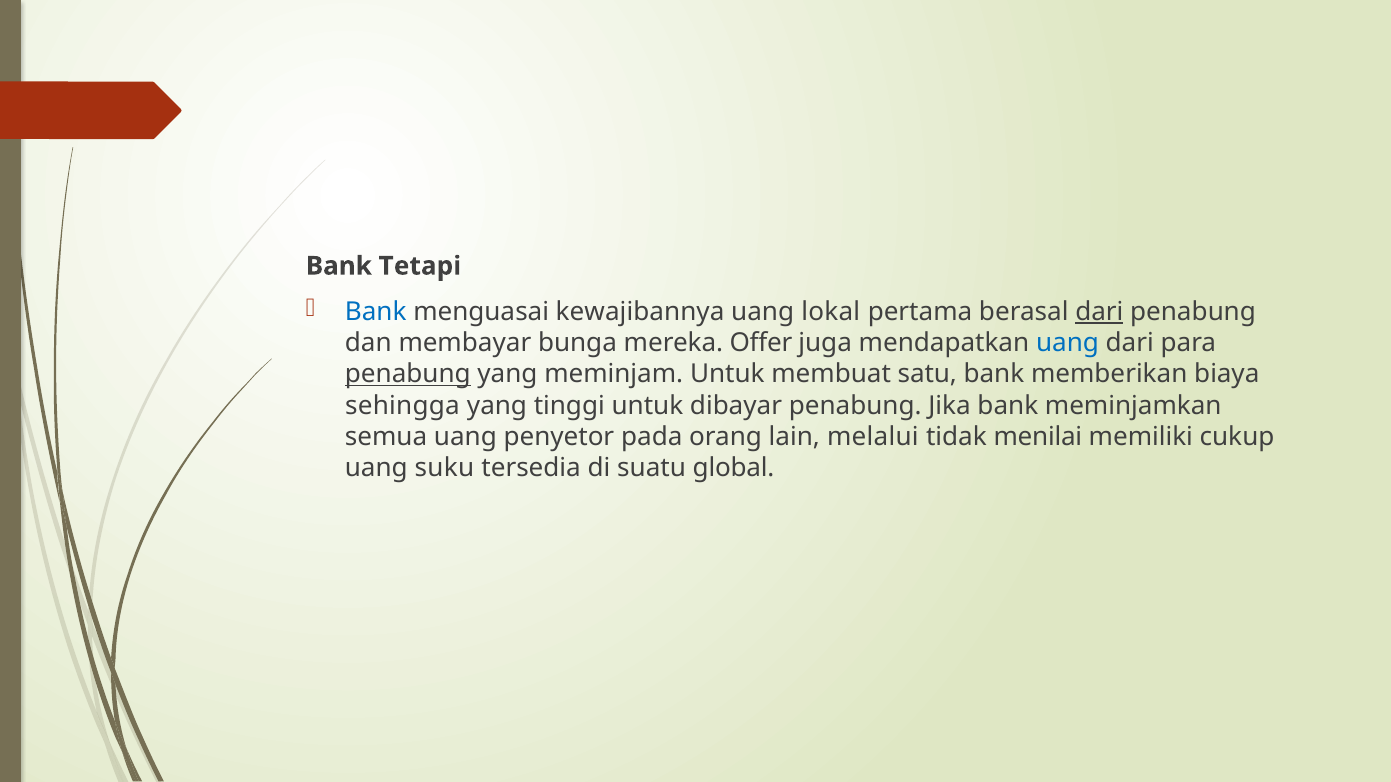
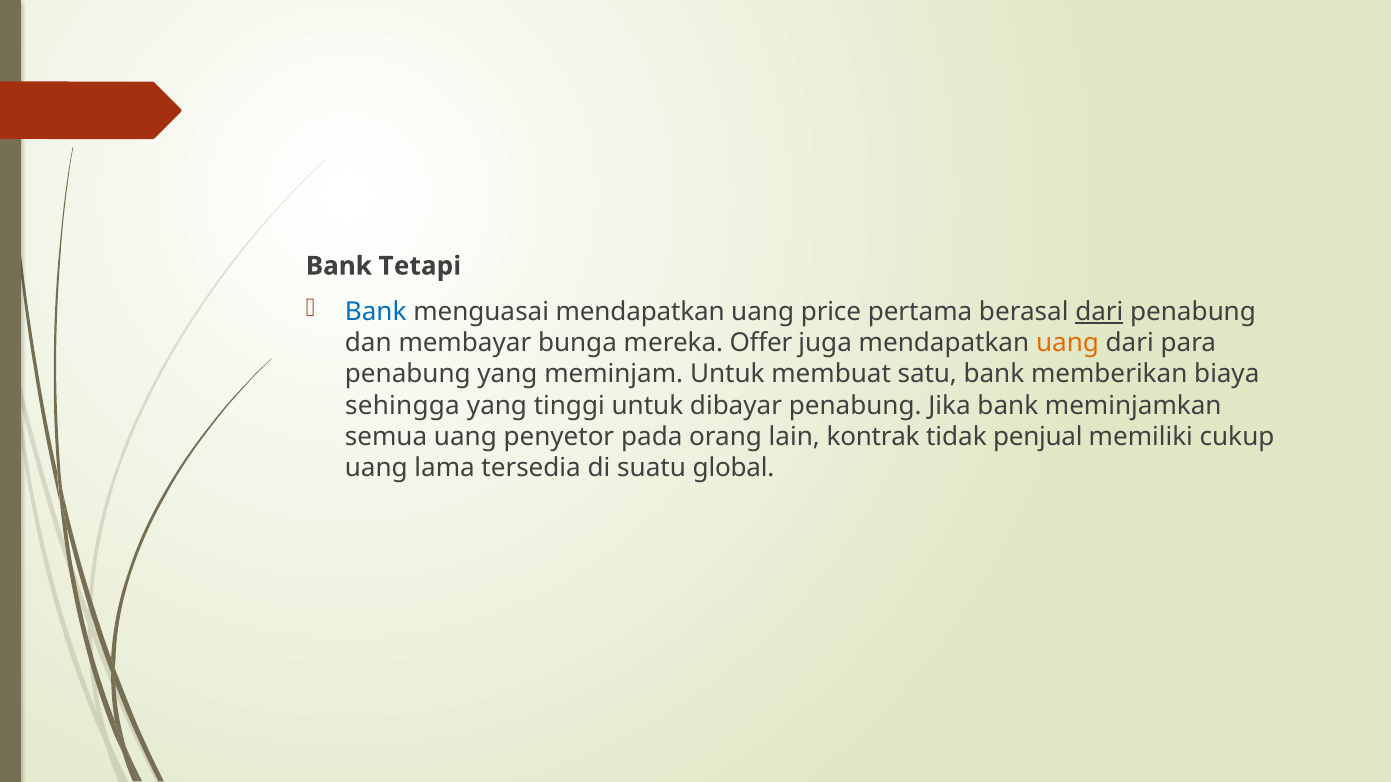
menguasai kewajibannya: kewajibannya -> mendapatkan (640, 312)
lokal: lokal -> price (831, 312)
uang colour: blue -> orange (1067, 343)
penabung underline: present -> none (408, 375)
melalui: melalui -> kontrak (873, 437)
menilai: menilai -> penjual (1038, 437)
suku: suku -> lama (445, 468)
